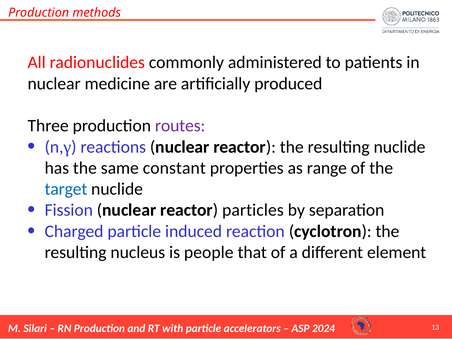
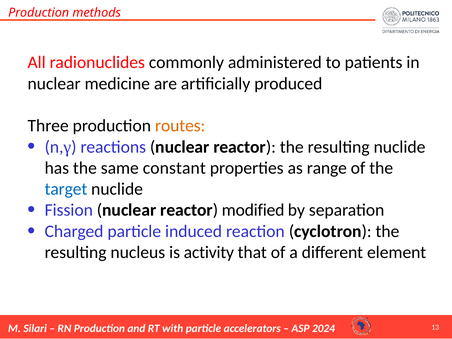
routes colour: purple -> orange (180, 126)
particles: particles -> modified (253, 210)
people: people -> activity (209, 252)
